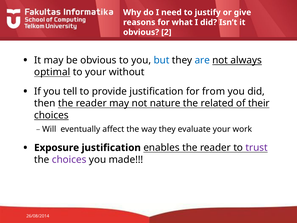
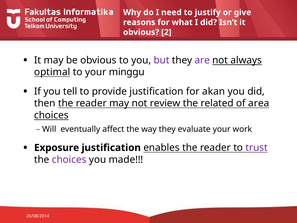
but colour: blue -> purple (162, 60)
are colour: blue -> purple (202, 60)
without: without -> minggu (127, 72)
from: from -> akan (214, 91)
nature: nature -> review (165, 103)
their: their -> area (259, 103)
